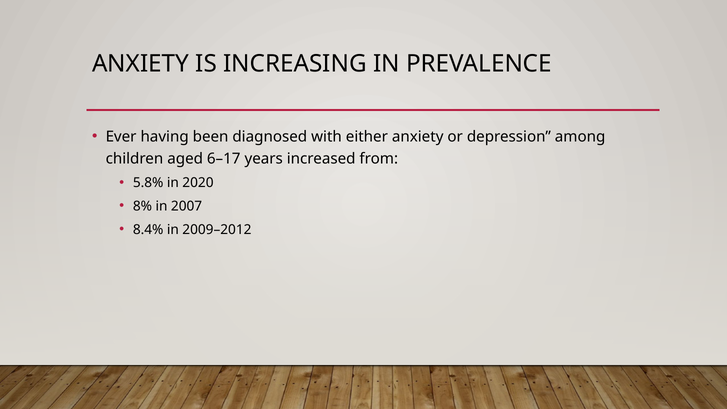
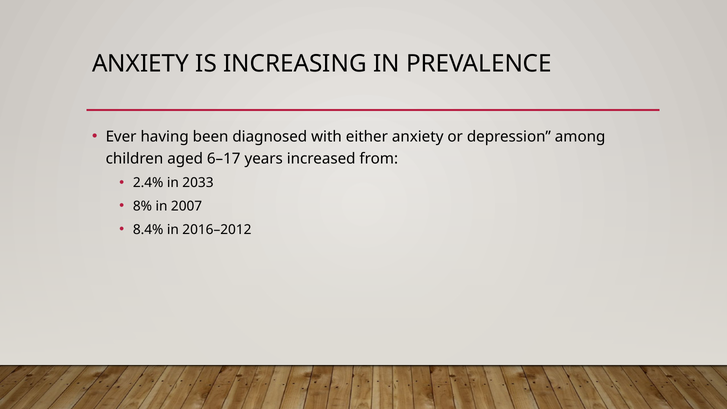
5.8%: 5.8% -> 2.4% (148, 183)
2020: 2020 -> 2033 (198, 183)
2009–2012: 2009–2012 -> 2016–2012 (217, 230)
